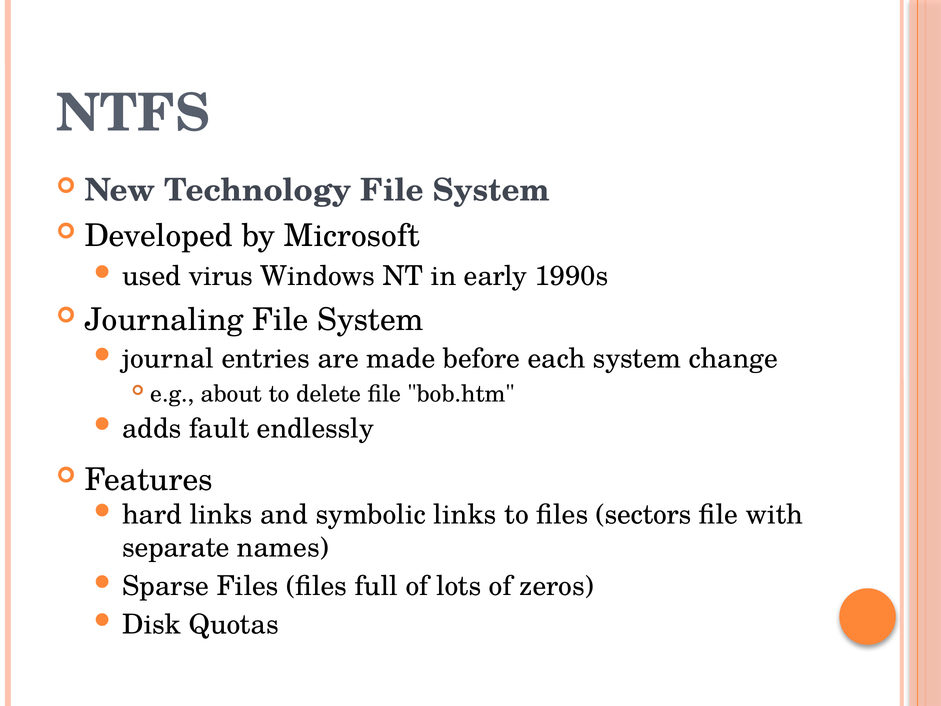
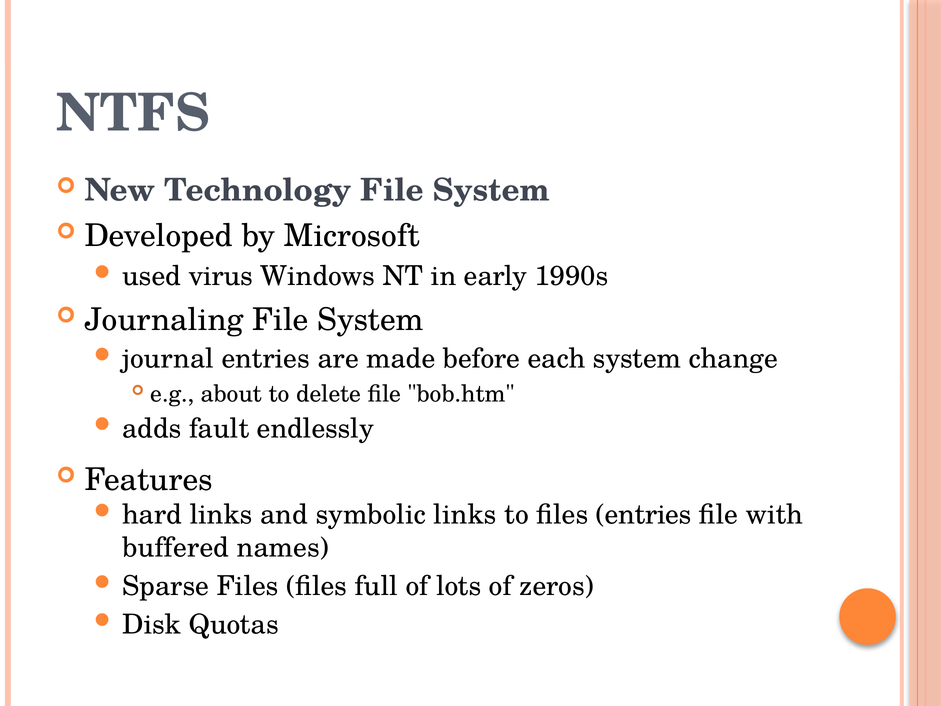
files sectors: sectors -> entries (644, 515)
separate: separate -> buffered (176, 548)
